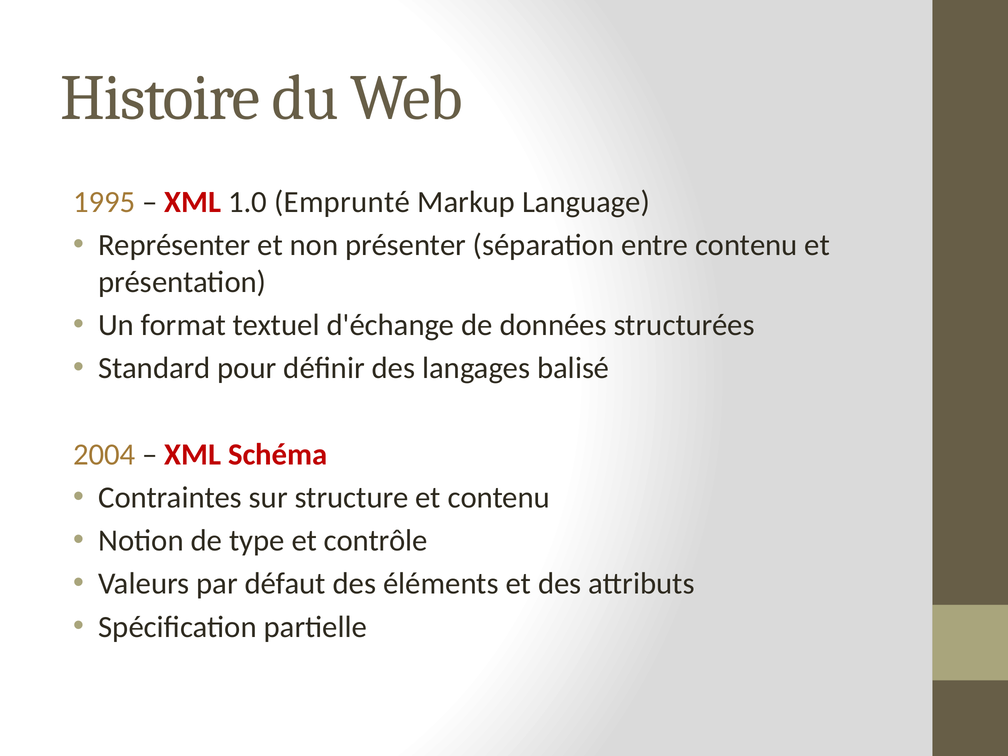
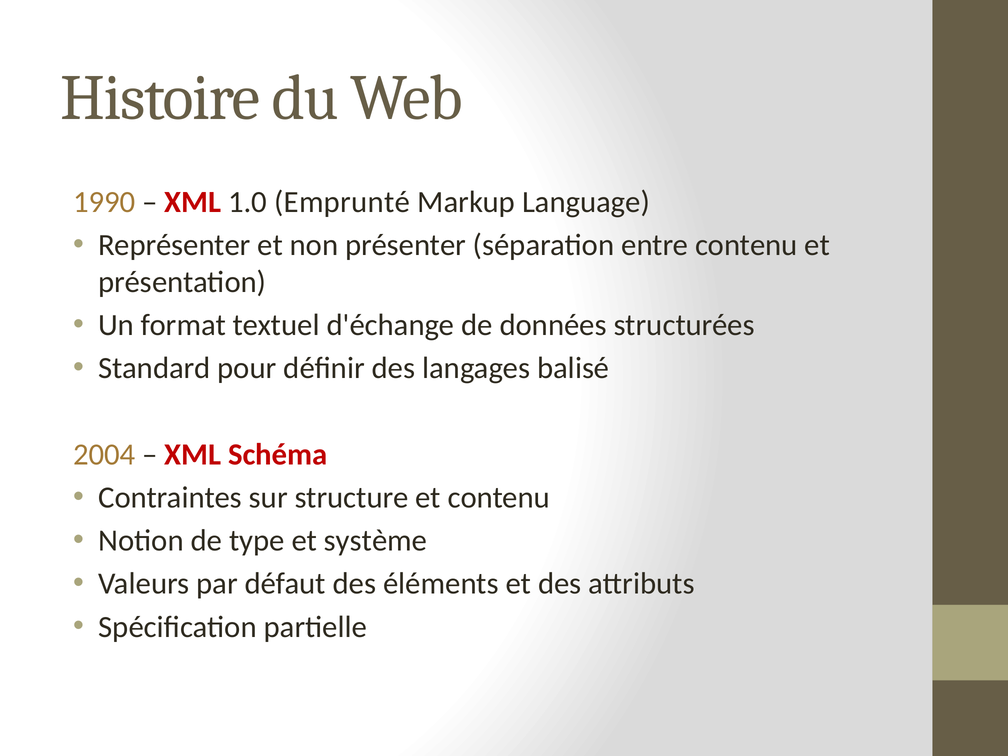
1995: 1995 -> 1990 (104, 202)
contrôle: contrôle -> système (376, 541)
